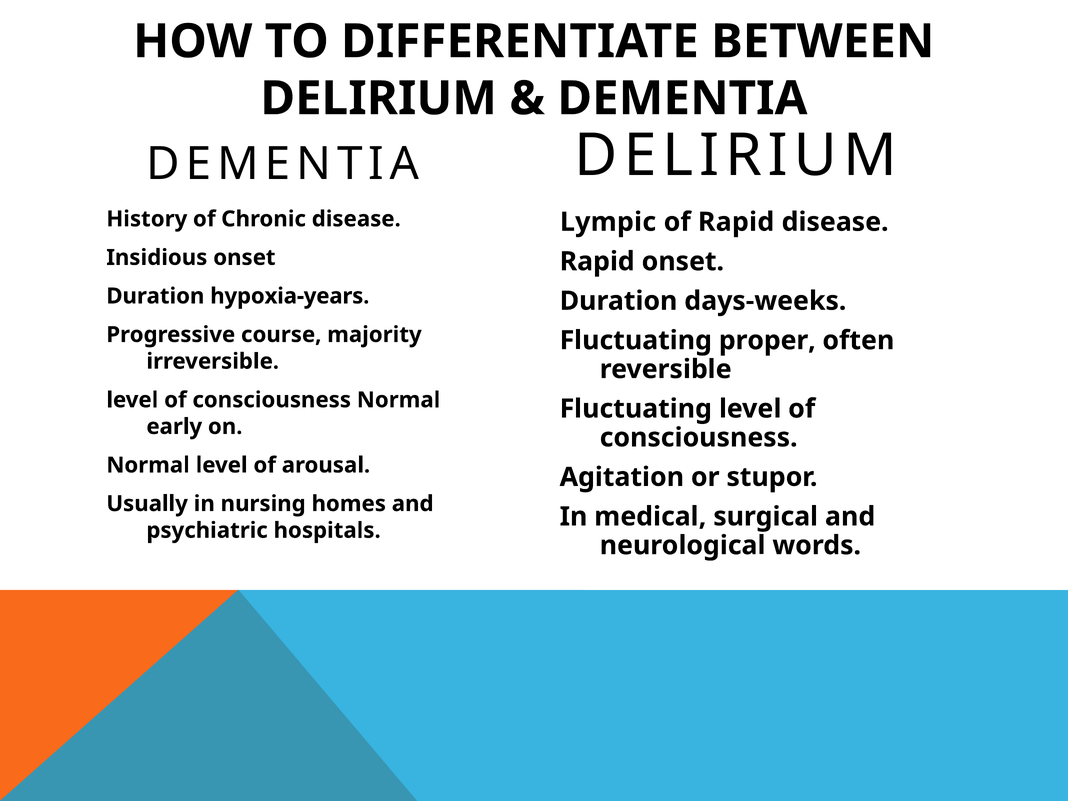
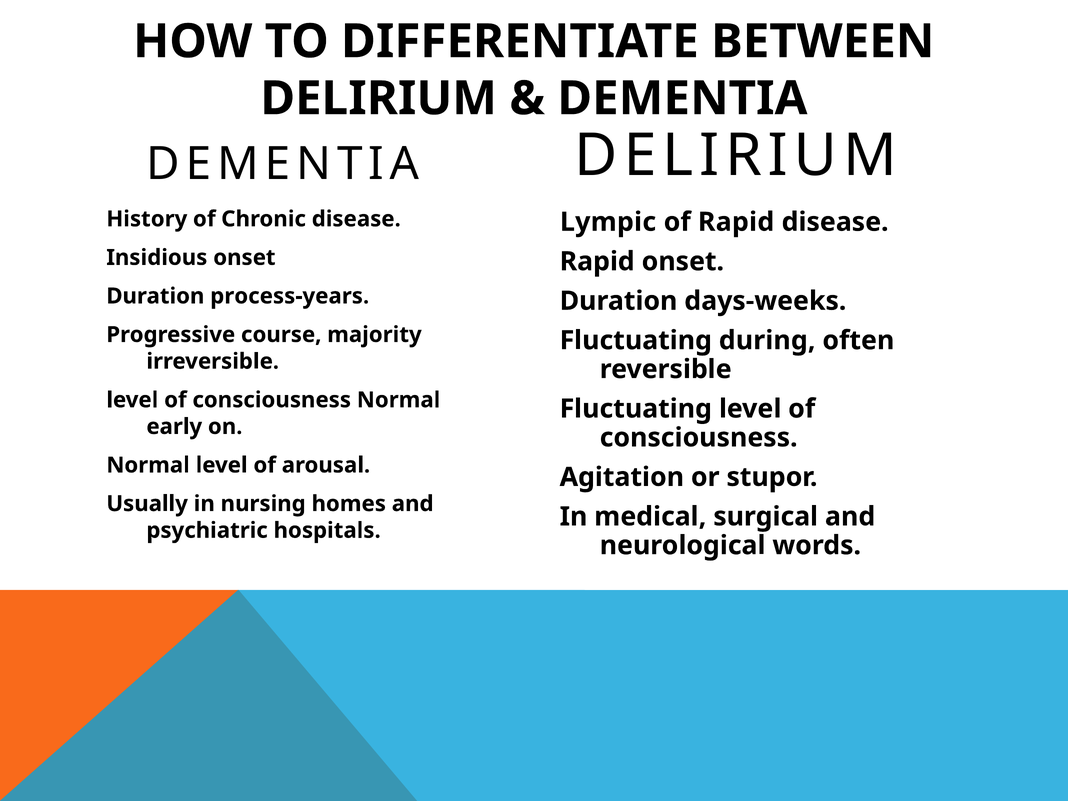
hypoxia-years: hypoxia-years -> process-years (290, 296)
proper: proper -> during (767, 340)
